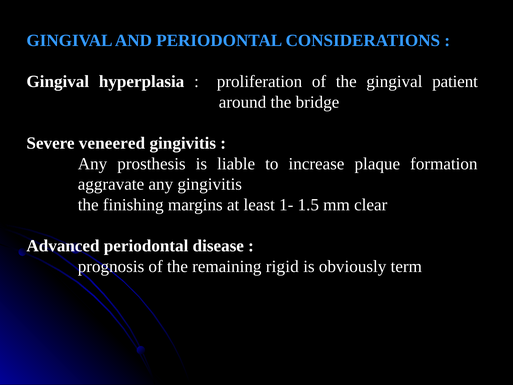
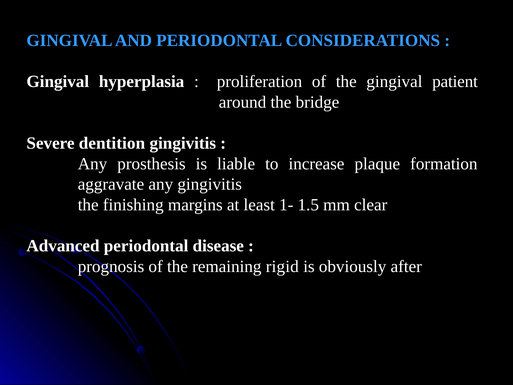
veneered: veneered -> dentition (112, 143)
term: term -> after (406, 266)
